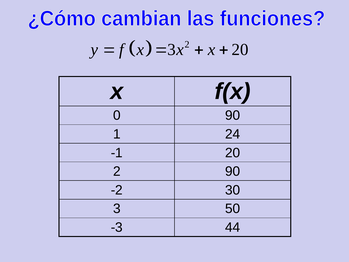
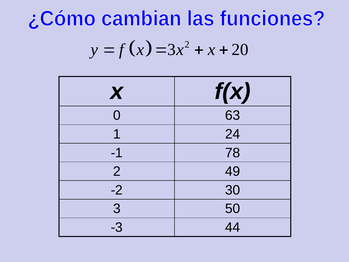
0 90: 90 -> 63 (233, 115)
-1 20: 20 -> 78 (233, 153)
2 90: 90 -> 49 (233, 171)
